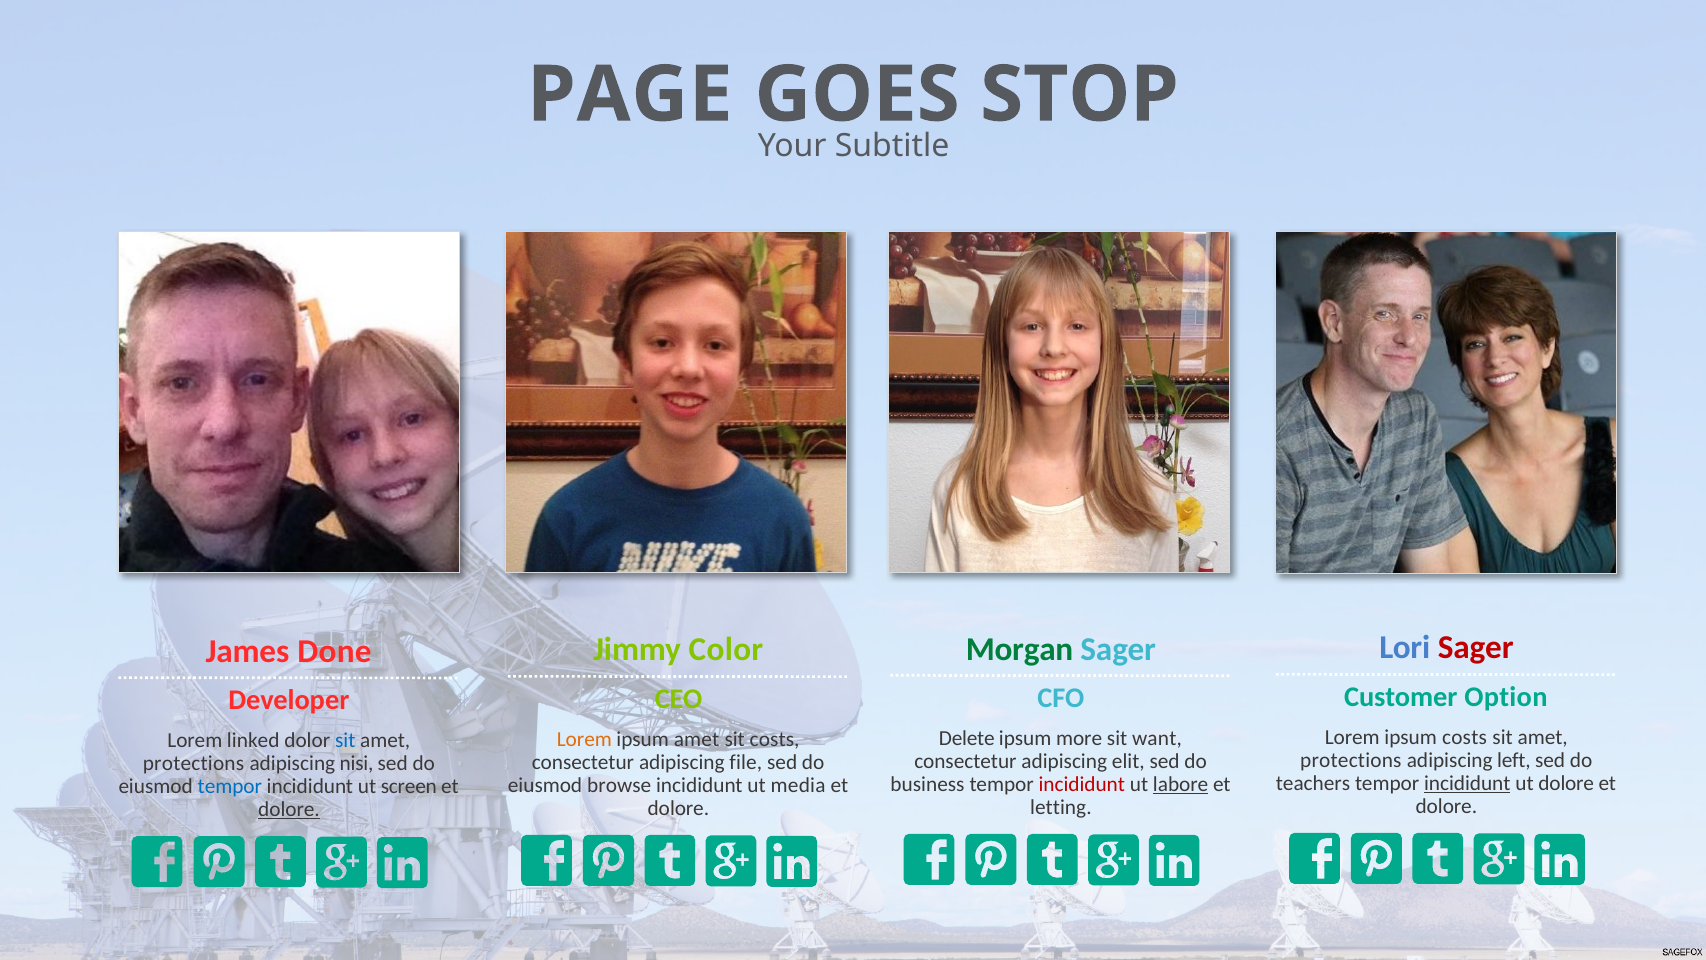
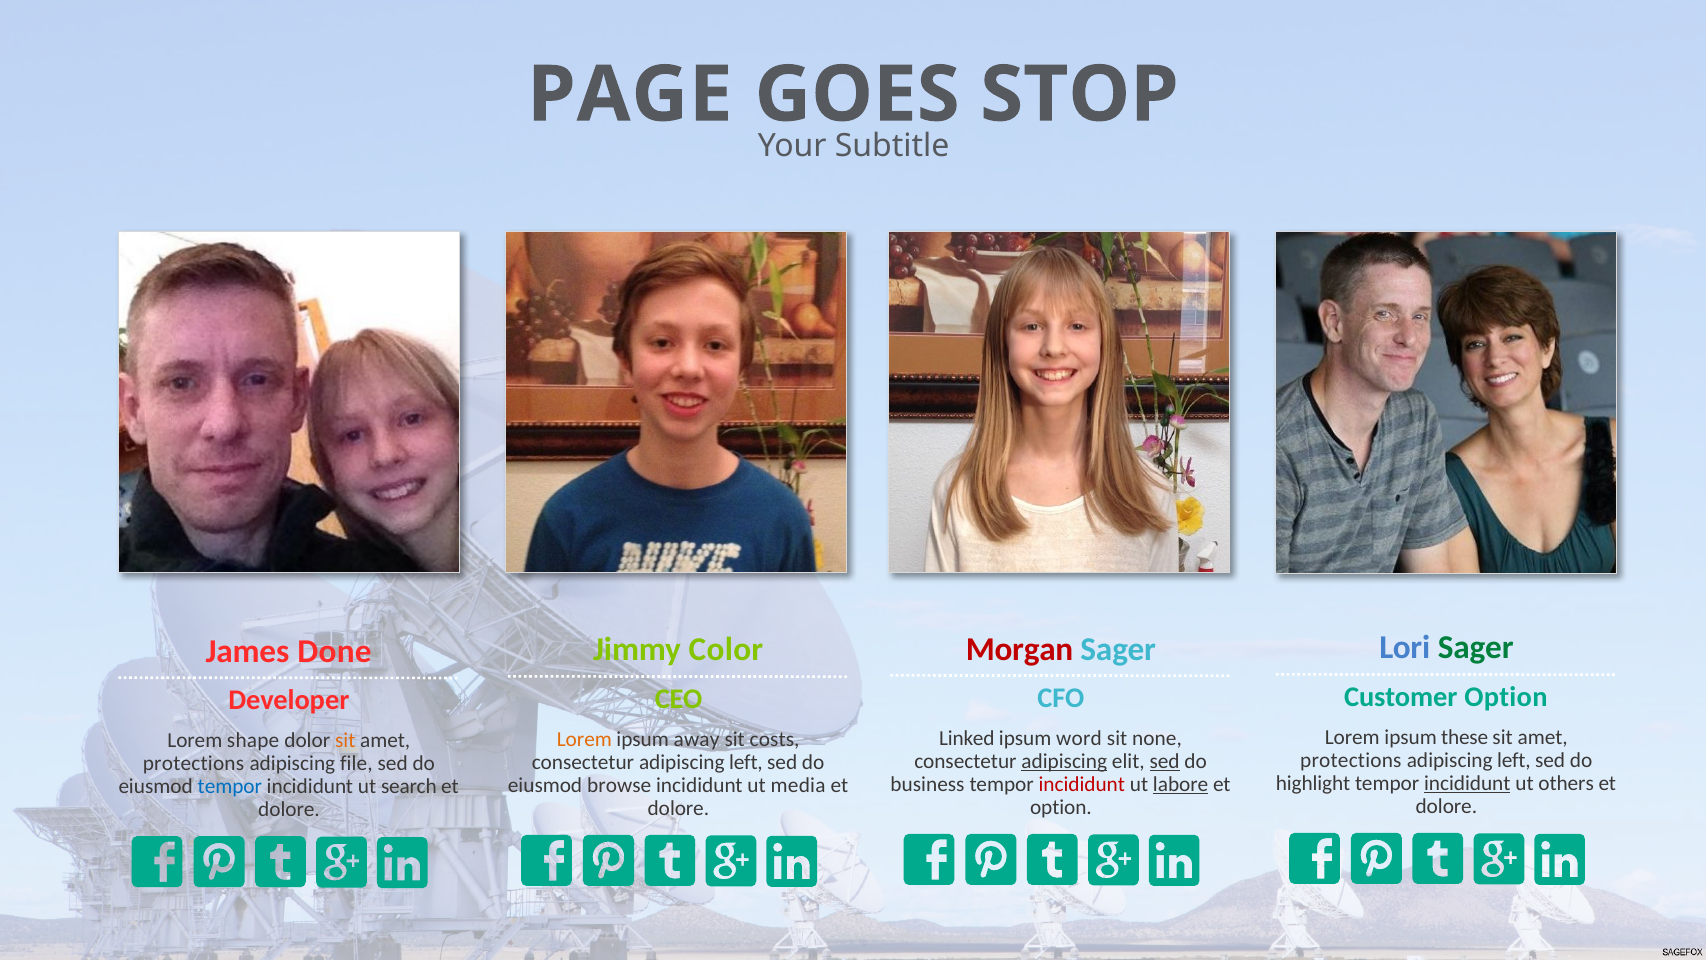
Sager colour: red -> green (1476, 648)
Morgan colour: green -> red (1020, 649)
ipsum costs: costs -> these (1465, 737)
Delete: Delete -> Linked (967, 738)
more: more -> word (1079, 738)
want: want -> none (1157, 738)
ipsum amet: amet -> away (697, 739)
linked: linked -> shape (253, 740)
sit colour: blue -> orange (345, 740)
adipiscing underline: none -> present (1064, 761)
sed underline: none -> present (1165, 761)
consectetur adipiscing file: file -> left (746, 762)
nisi: nisi -> file (356, 763)
teachers: teachers -> highlight (1313, 783)
ut dolore: dolore -> others (1566, 783)
screen: screen -> search (409, 786)
letting: letting -> option (1061, 807)
dolore underline: present -> none (289, 809)
